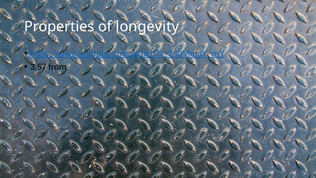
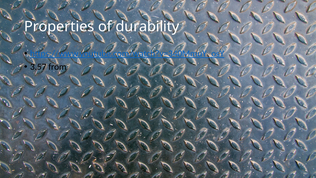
longevity: longevity -> durability (147, 27)
